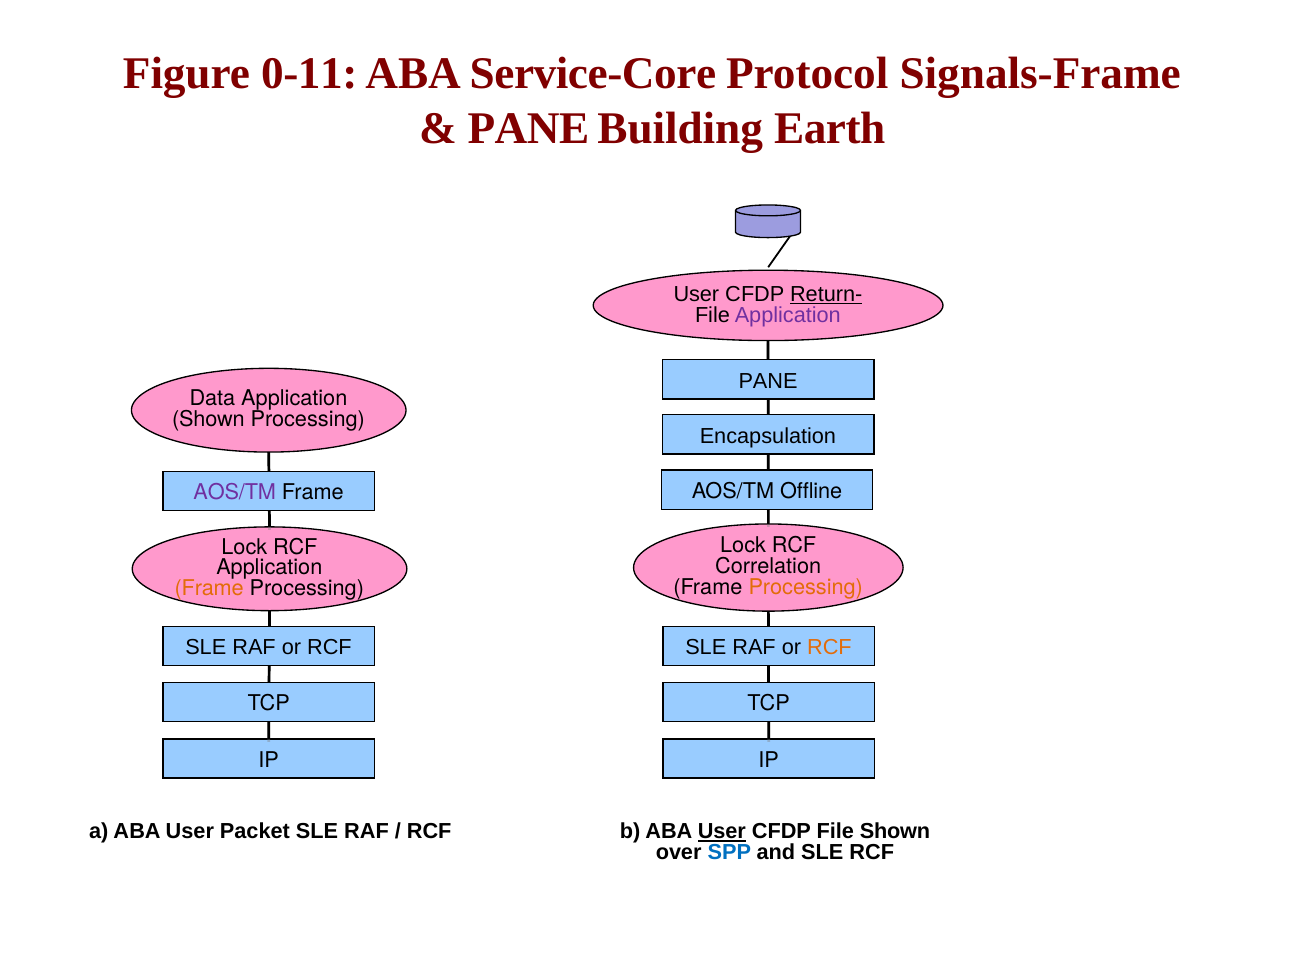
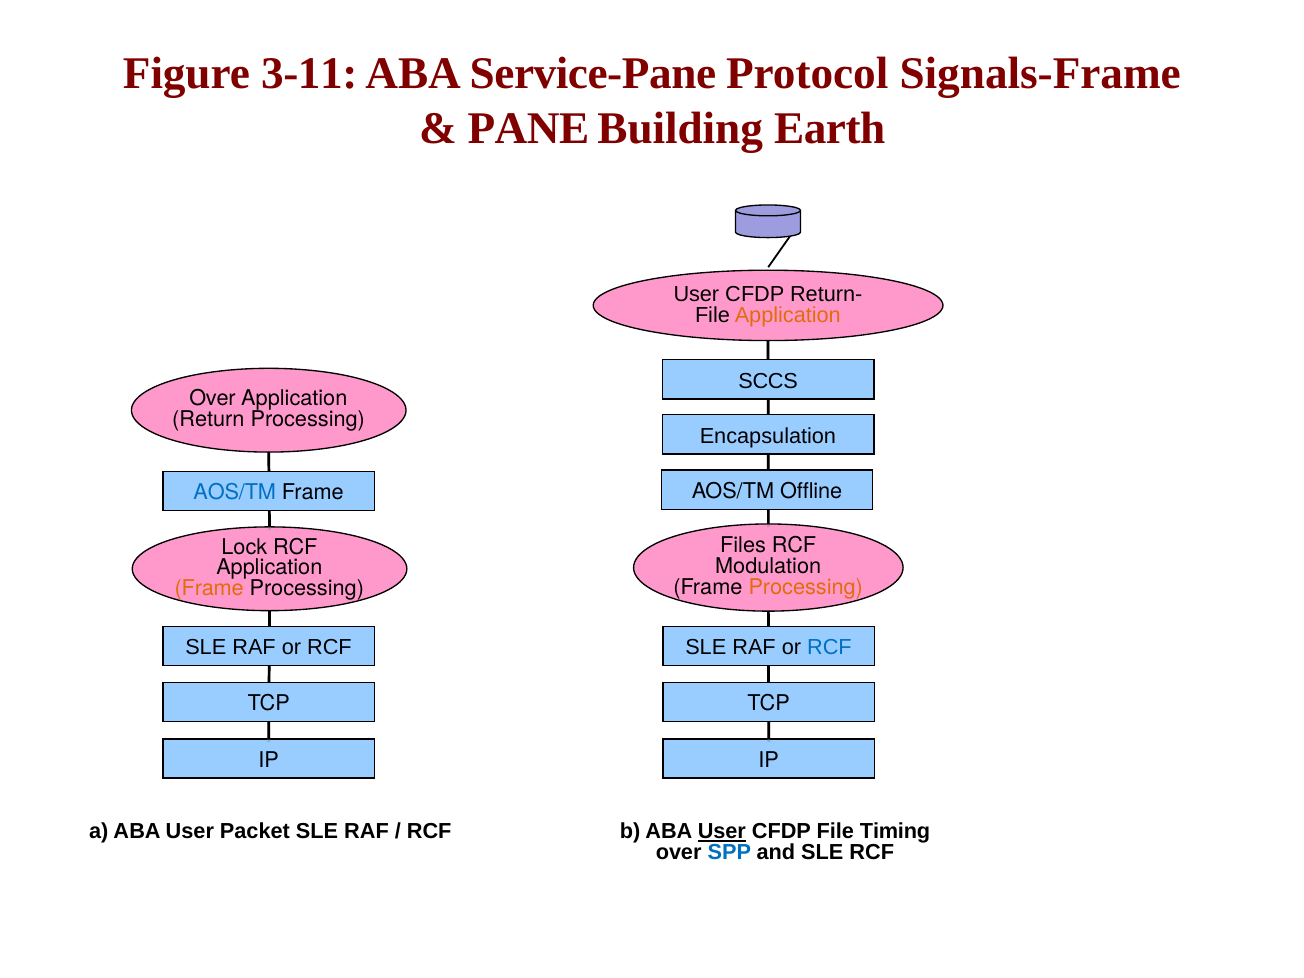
0-11: 0-11 -> 3-11 (309, 74)
Service-Core: Service-Core -> Service-Pane (593, 74)
Return- underline: present -> none (826, 294)
Application colour: purple -> orange (788, 315)
PANE: PANE -> SCCS (768, 381)
Data: Data -> Over (212, 399)
Shown: Shown -> Return (208, 420)
AOS/TM colour: purple -> blue (235, 493)
Lock: Lock -> Files (743, 546)
Correlation: Correlation -> Modulation (768, 567)
RCF colour: orange -> blue (829, 647)
File Shown: Shown -> Timing (895, 832)
